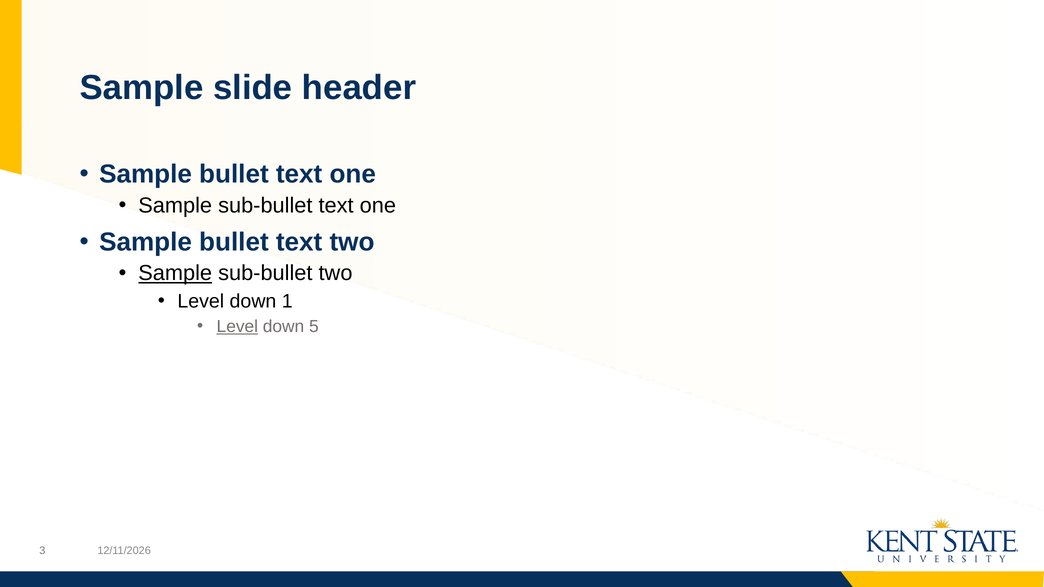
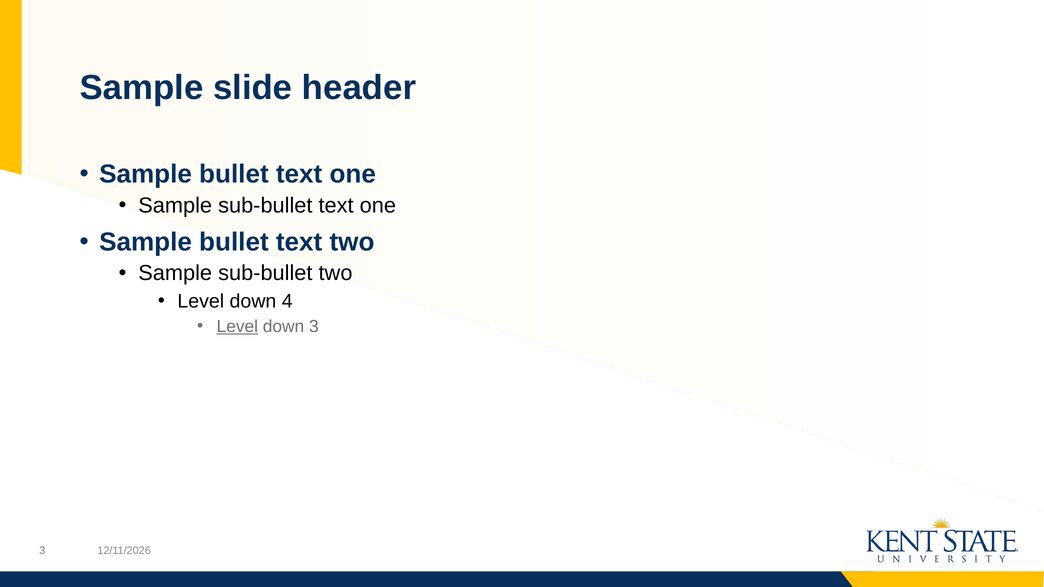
Sample underline: present -> none (175, 273)
1: 1 -> 4 (287, 301)
down 5: 5 -> 3 (314, 327)
